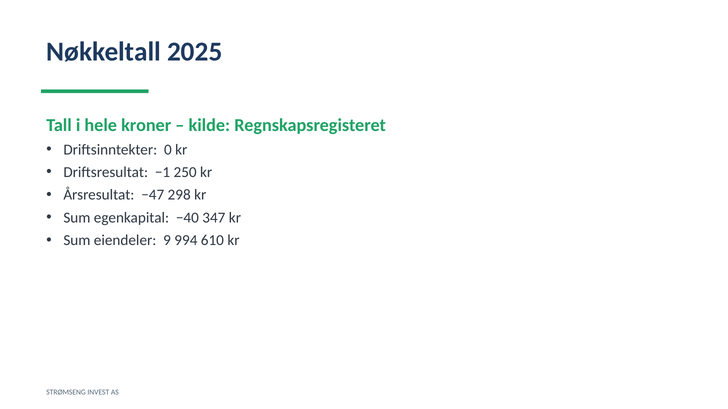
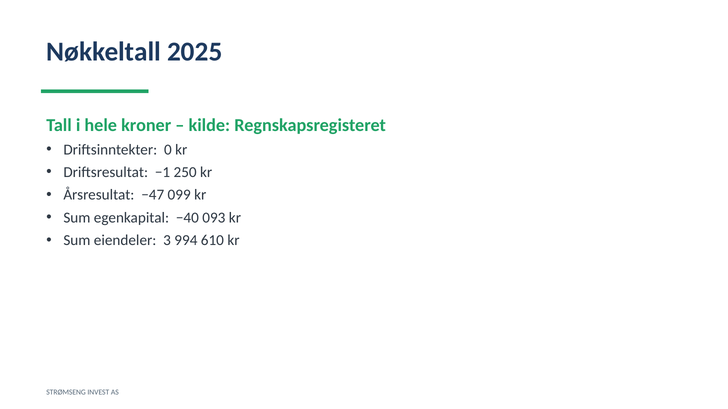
298: 298 -> 099 (179, 195)
347: 347 -> 093 (214, 218)
9: 9 -> 3 (167, 241)
